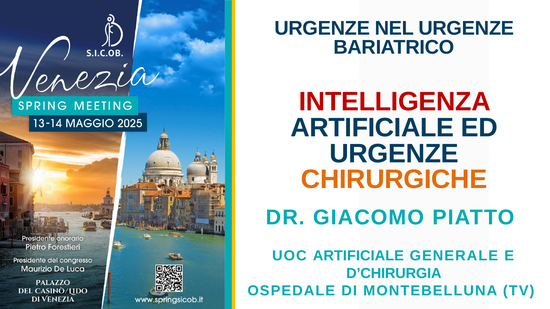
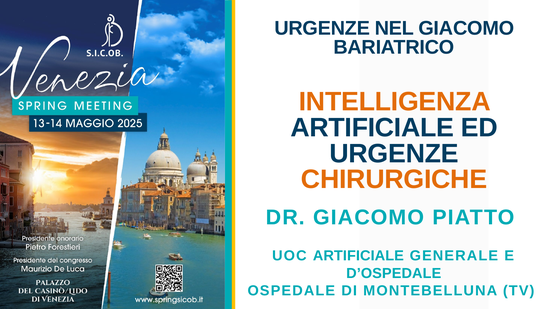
NEL URGENZE: URGENZE -> GIACOMO (466, 28)
INTELLIGENZA colour: red -> orange (395, 102)
D’CHIRURGIA: D’CHIRURGIA -> D’OSPEDALE (394, 274)
